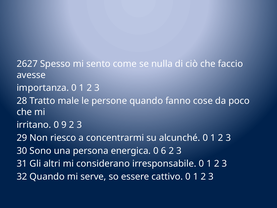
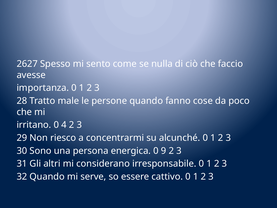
9: 9 -> 4 (64, 125)
6: 6 -> 9 (164, 151)
